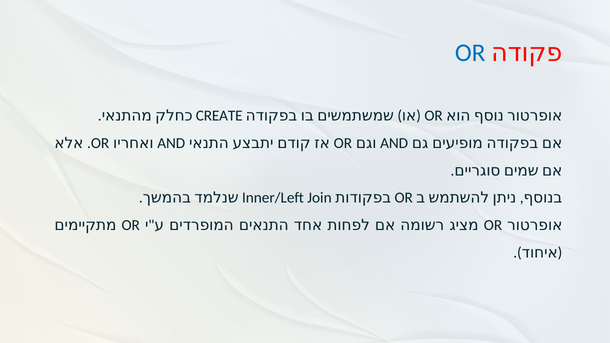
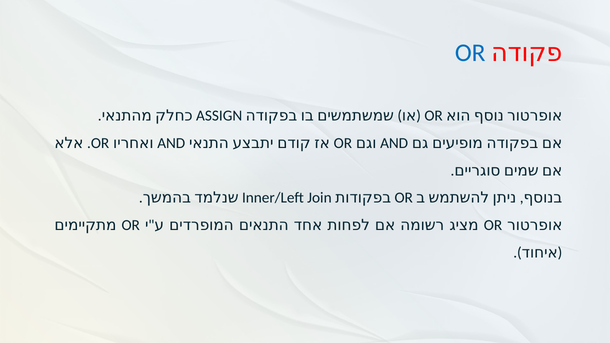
CREATE: CREATE -> ASSIGN (219, 116)
